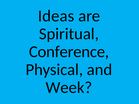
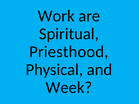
Ideas: Ideas -> Work (56, 16)
Conference: Conference -> Priesthood (69, 52)
